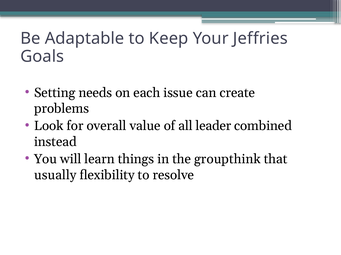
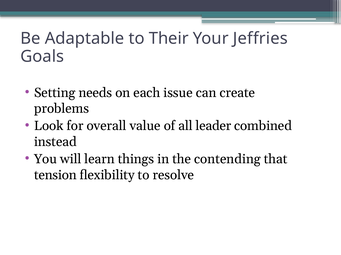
Keep: Keep -> Their (169, 39)
groupthink: groupthink -> contending (227, 160)
usually: usually -> tension (55, 175)
